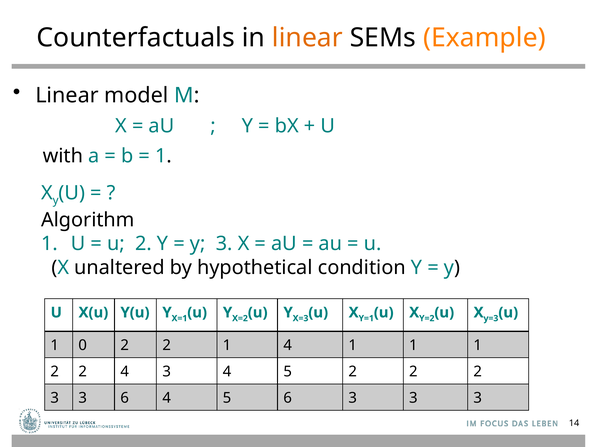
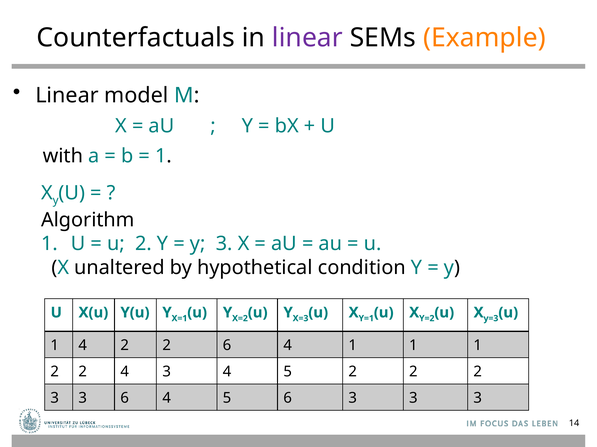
linear colour: orange -> purple (307, 38)
1 0: 0 -> 4 (83, 346)
2 1: 1 -> 6 (227, 346)
